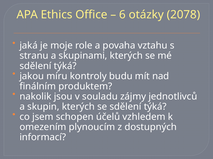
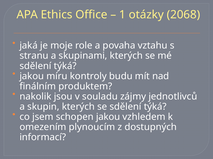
6: 6 -> 1 (122, 15)
2078: 2078 -> 2068 (183, 15)
schopen účelů: účelů -> jakou (108, 117)
